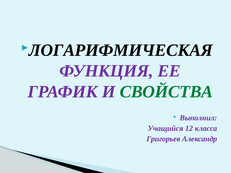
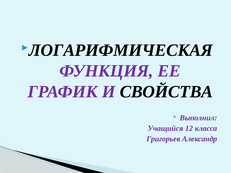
СВОЙСТВА colour: green -> black (166, 92)
